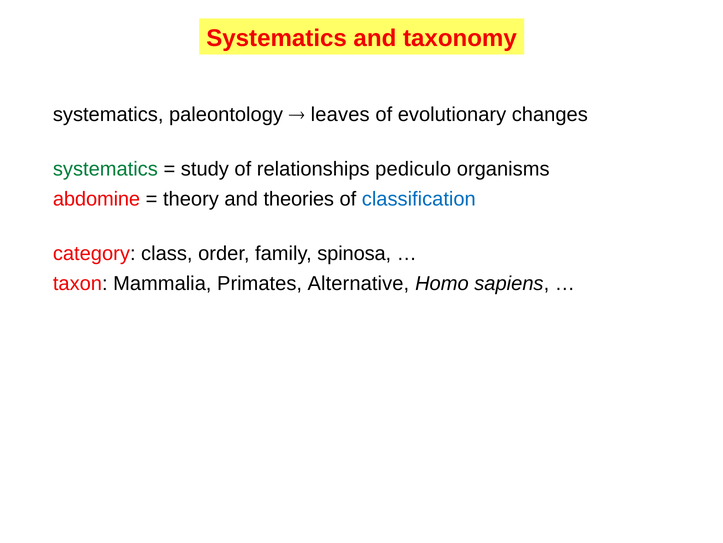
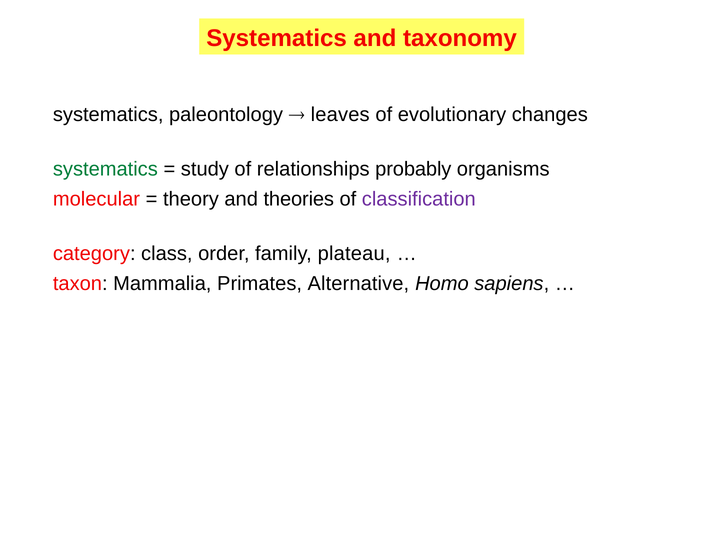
pediculo: pediculo -> probably (413, 169)
abdomine: abdomine -> molecular (96, 199)
classification colour: blue -> purple (419, 199)
spinosa: spinosa -> plateau (354, 253)
